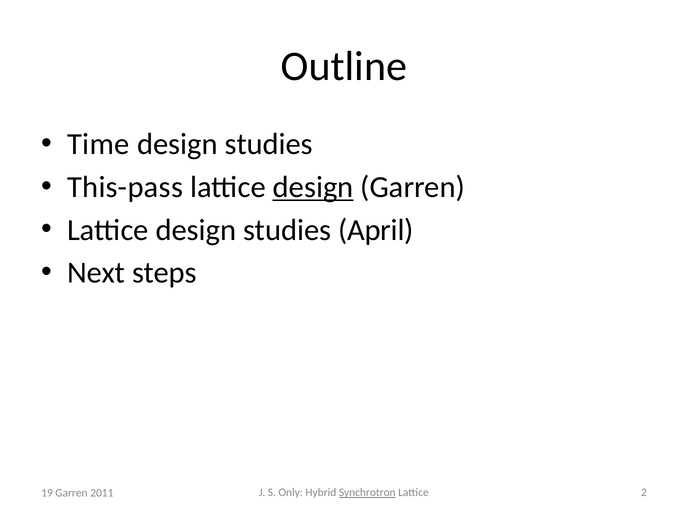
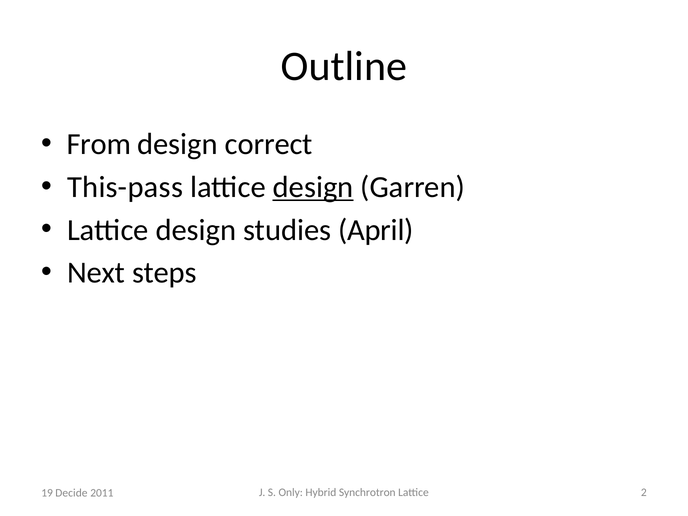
Time: Time -> From (99, 144)
studies: studies -> correct (269, 144)
Synchrotron underline: present -> none (367, 493)
19 Garren: Garren -> Decide (71, 493)
